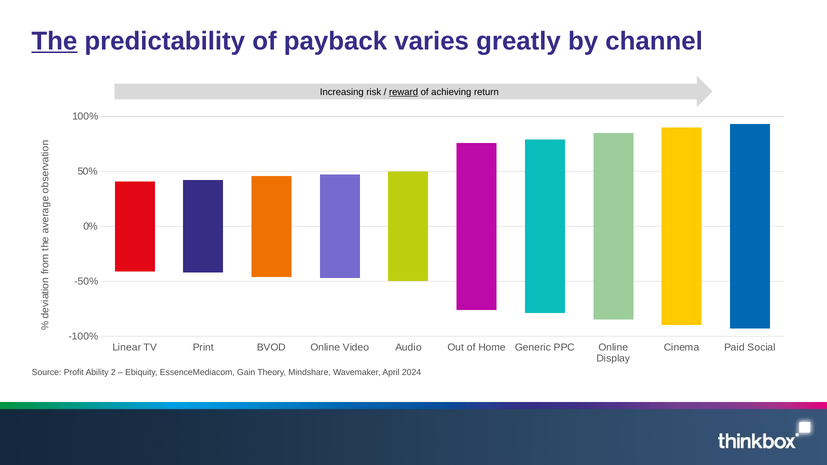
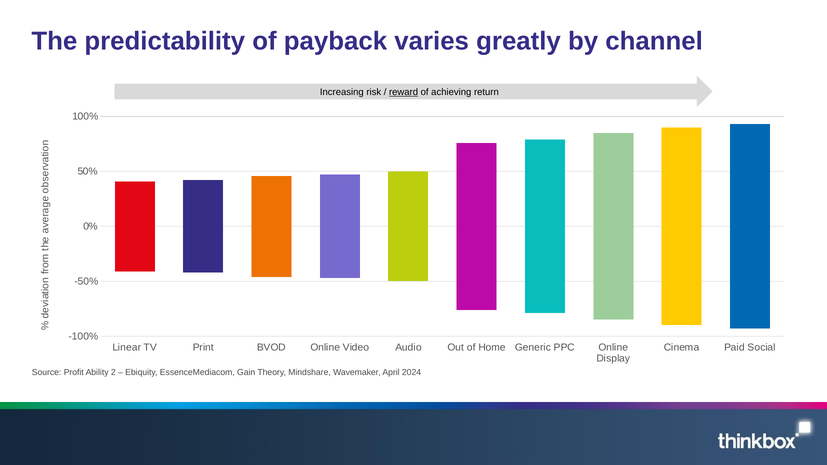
The underline: present -> none (54, 41)
